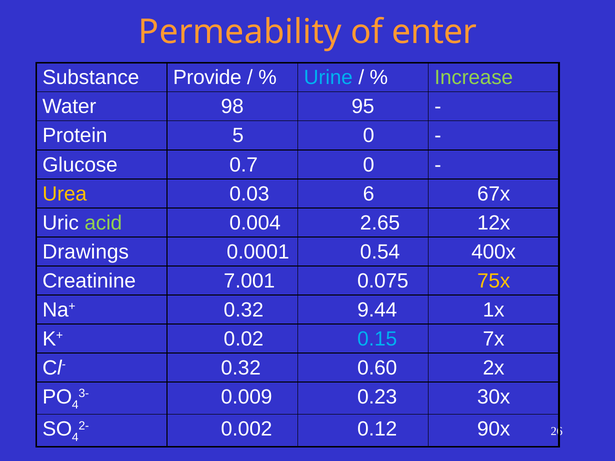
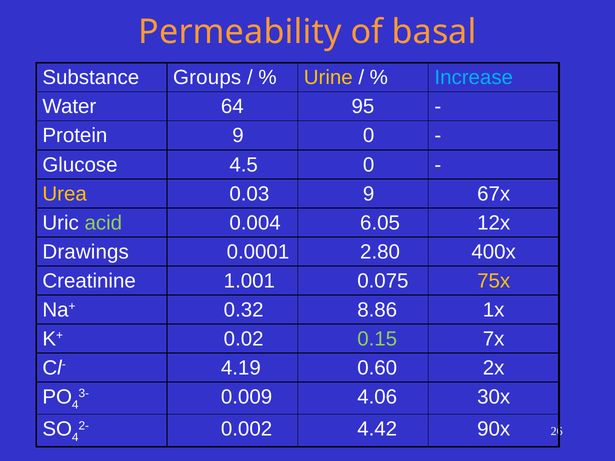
enter: enter -> basal (434, 32)
Provide: Provide -> Groups (207, 78)
Urine colour: light blue -> yellow (328, 78)
Increase colour: light green -> light blue (474, 78)
98: 98 -> 64 (232, 107)
Protein 5: 5 -> 9 (238, 136)
0.7: 0.7 -> 4.5 (244, 165)
0.03 6: 6 -> 9 (369, 194)
2.65: 2.65 -> 6.05 (380, 223)
0.54: 0.54 -> 2.80 (380, 252)
7.001: 7.001 -> 1.001 (249, 281)
9.44: 9.44 -> 8.86 (377, 310)
0.15 colour: light blue -> light green (377, 339)
Cl- 0.32: 0.32 -> 4.19 (241, 368)
0.23: 0.23 -> 4.06 (377, 397)
0.12: 0.12 -> 4.42 (377, 429)
